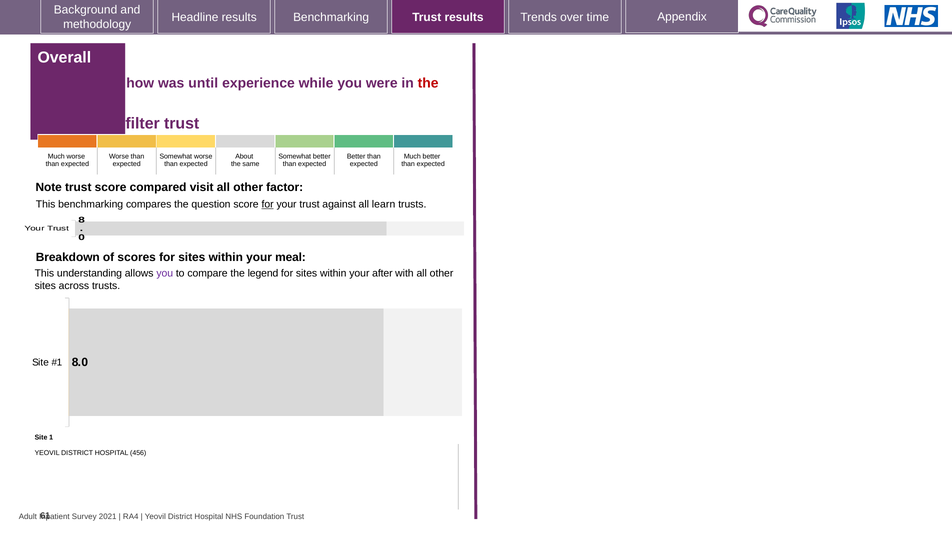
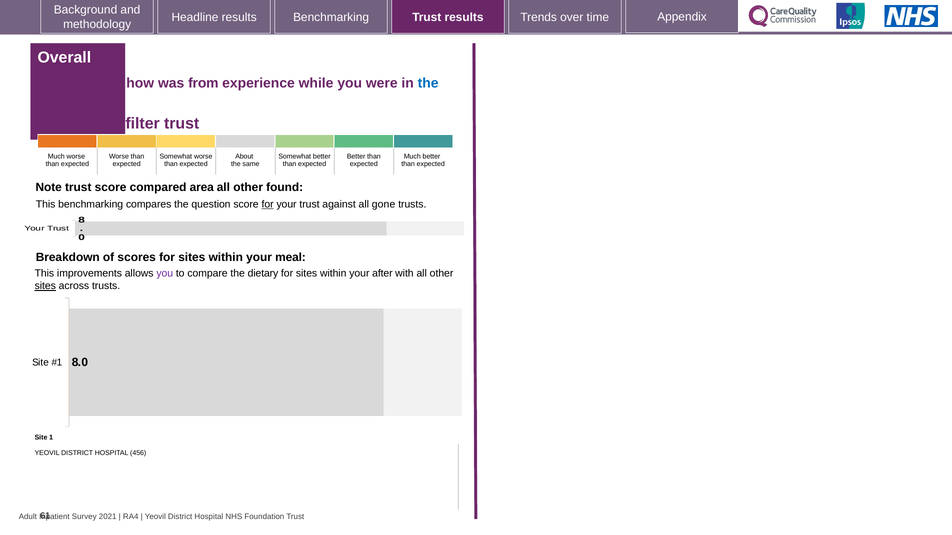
until: until -> from (203, 83)
the colour: red -> blue (428, 83)
visit: visit -> area (202, 188)
factor: factor -> found (285, 188)
learn: learn -> gone (384, 204)
understanding: understanding -> improvements (89, 274)
legend: legend -> dietary (263, 274)
sites underline: none -> present (45, 286)
